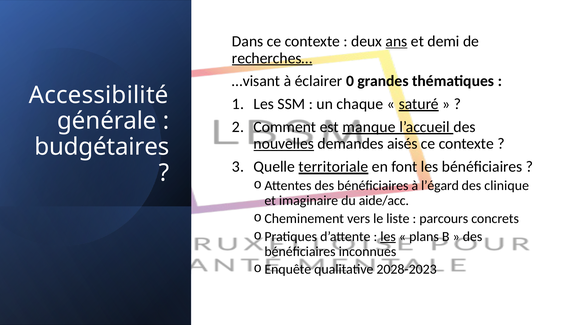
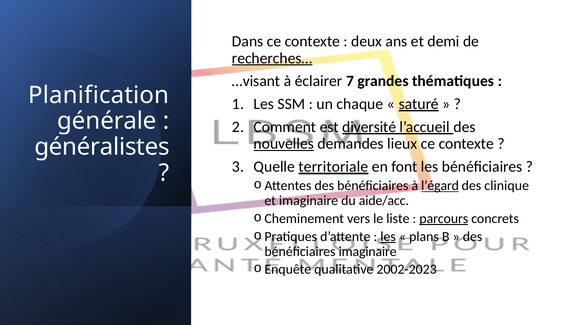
ans underline: present -> none (397, 41)
0: 0 -> 7 (350, 81)
Accessibilité: Accessibilité -> Planification (99, 95)
manque: manque -> diversité (369, 127)
aisés: aisés -> lieux (402, 144)
budgétaires: budgétaires -> généralistes (102, 147)
l’égard underline: none -> present (440, 185)
parcours underline: none -> present (444, 218)
bénéficiaires inconnues: inconnues -> imaginaire (368, 251)
2028-2023: 2028-2023 -> 2002-2023 (407, 269)
